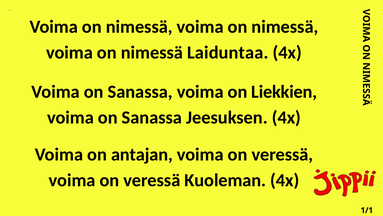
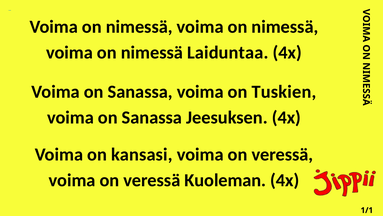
Liekkien: Liekkien -> Tuskien (284, 92)
antajan: antajan -> kansasi (142, 154)
